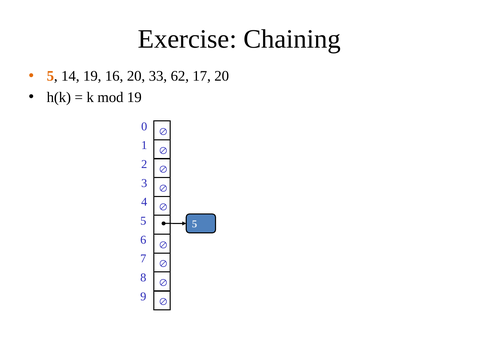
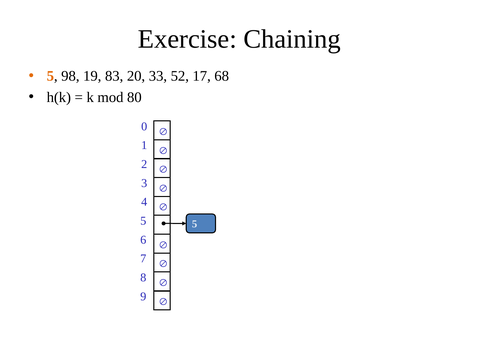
14: 14 -> 98 (70, 76)
16: 16 -> 83 (114, 76)
62: 62 -> 52 (180, 76)
17 20: 20 -> 68 (222, 76)
mod 19: 19 -> 80 (134, 97)
